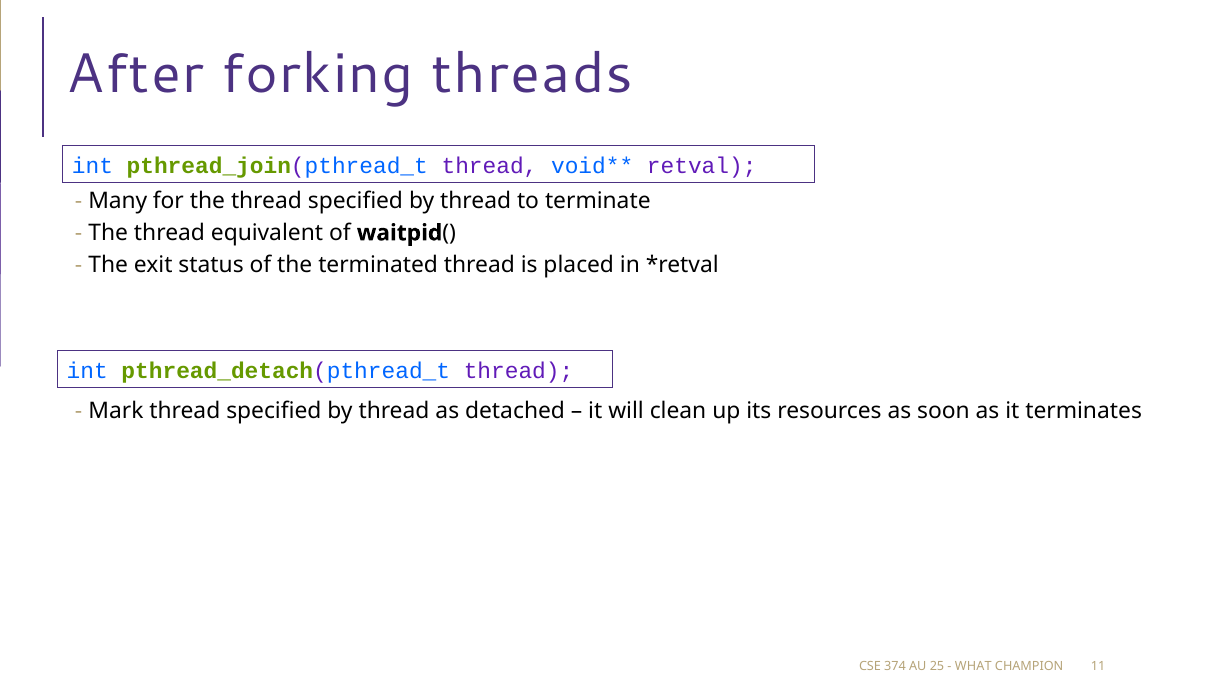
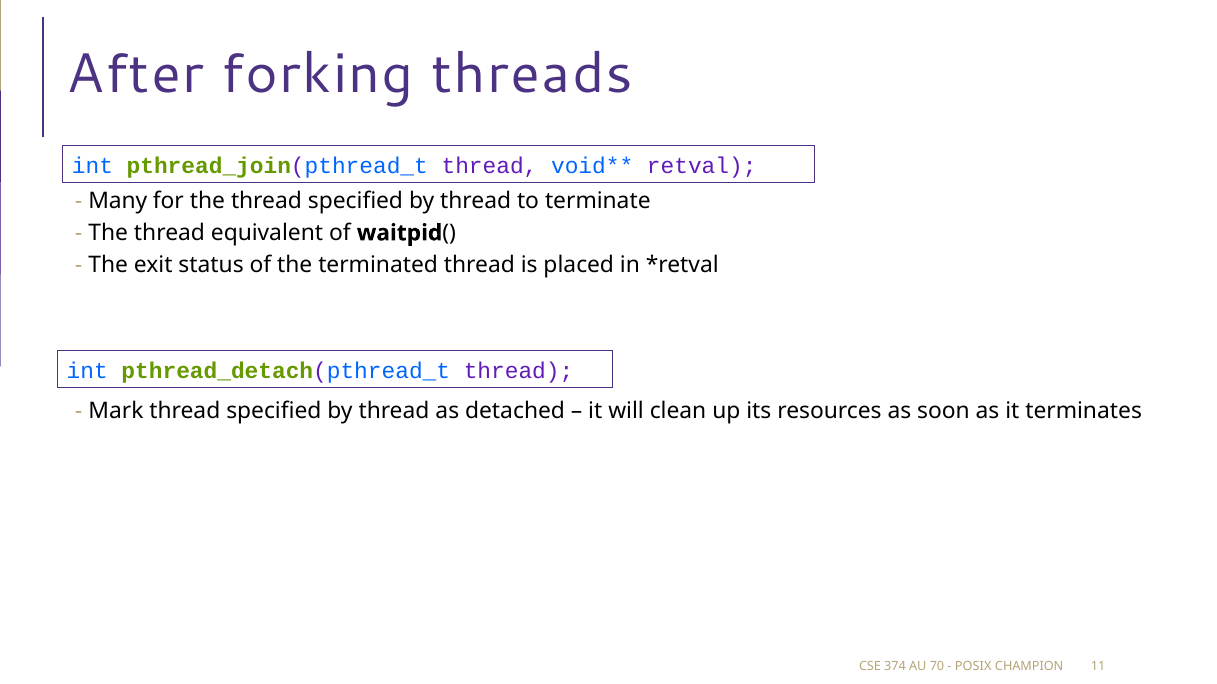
25: 25 -> 70 (937, 667)
WHAT: WHAT -> POSIX (973, 667)
